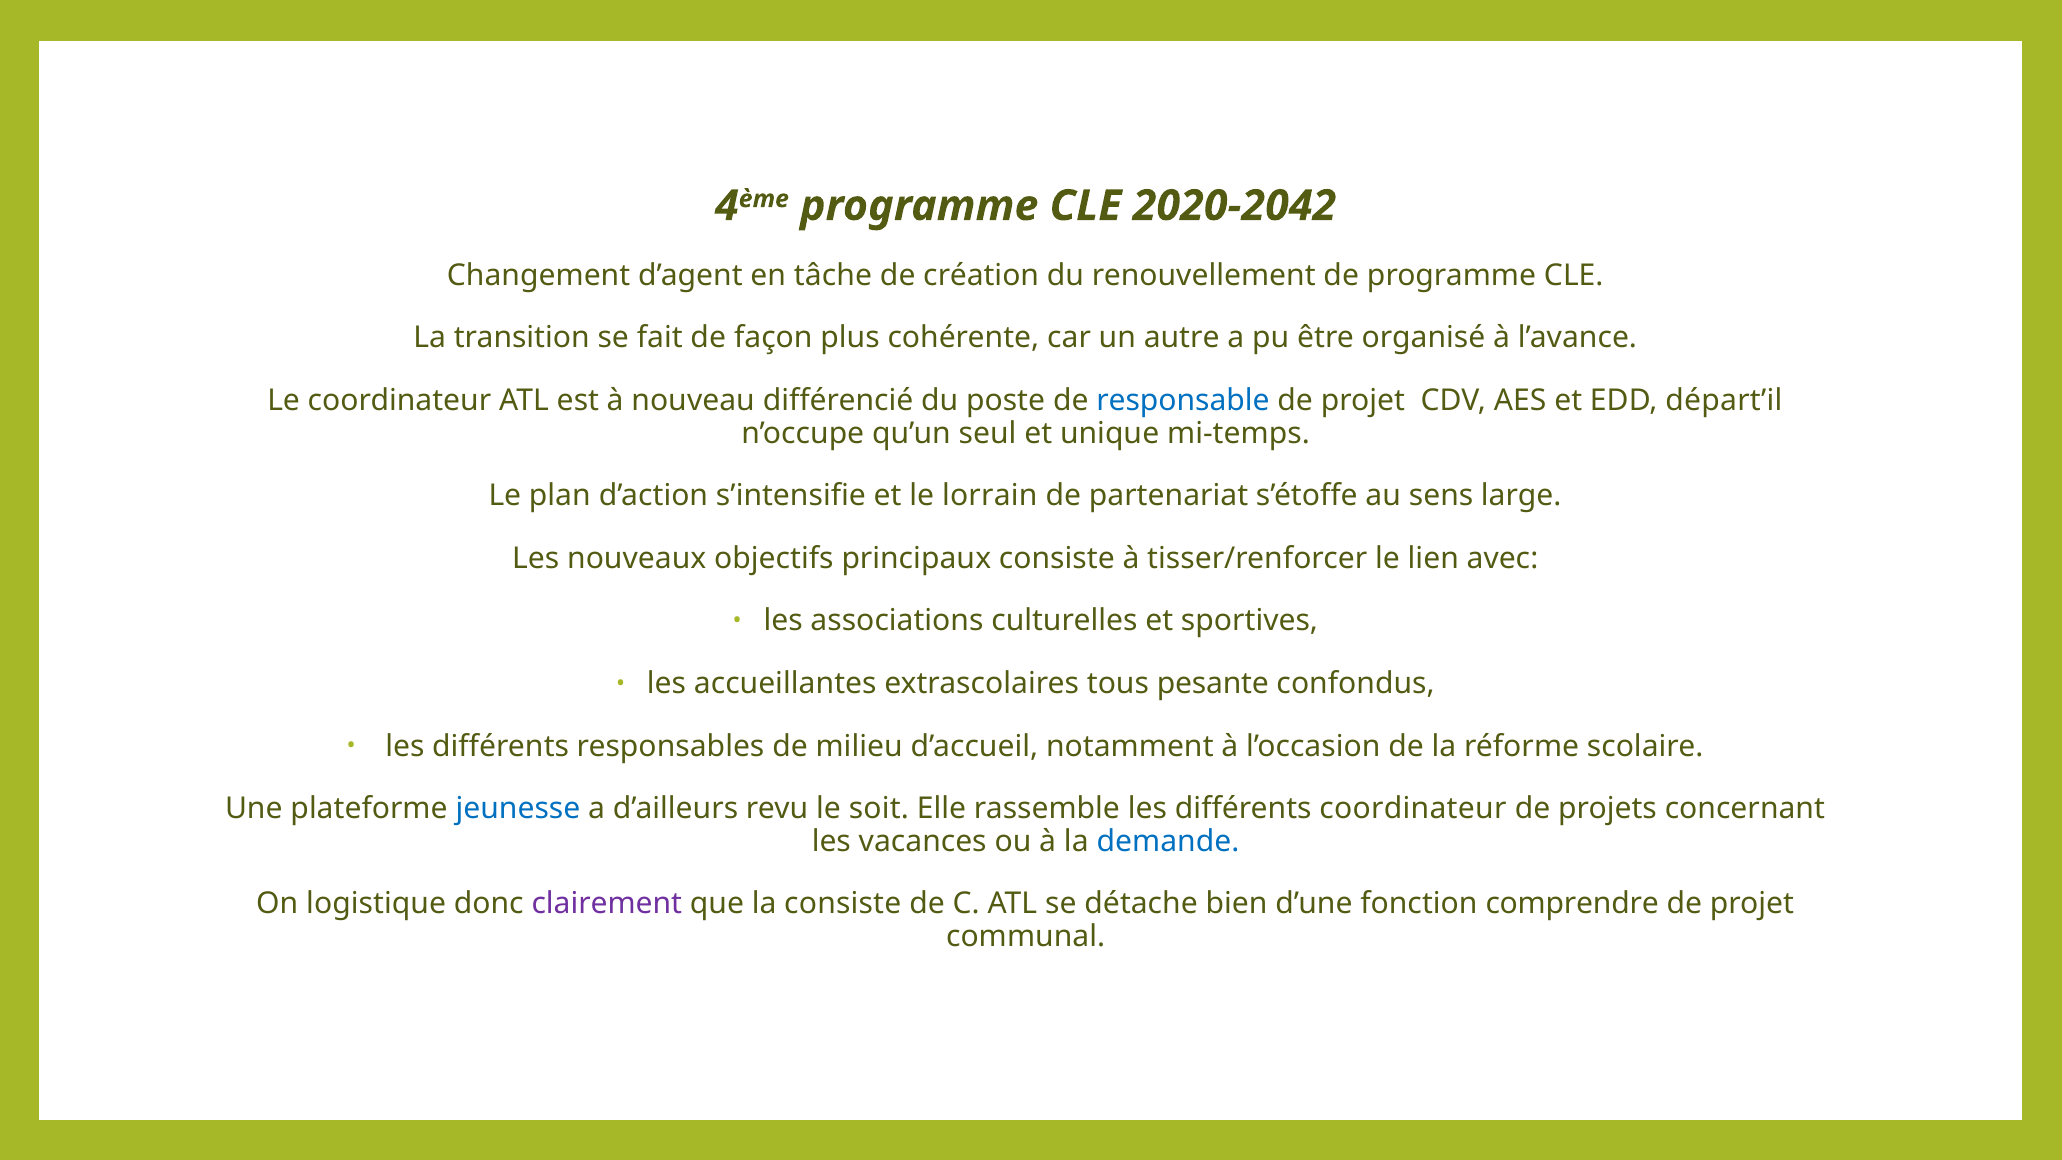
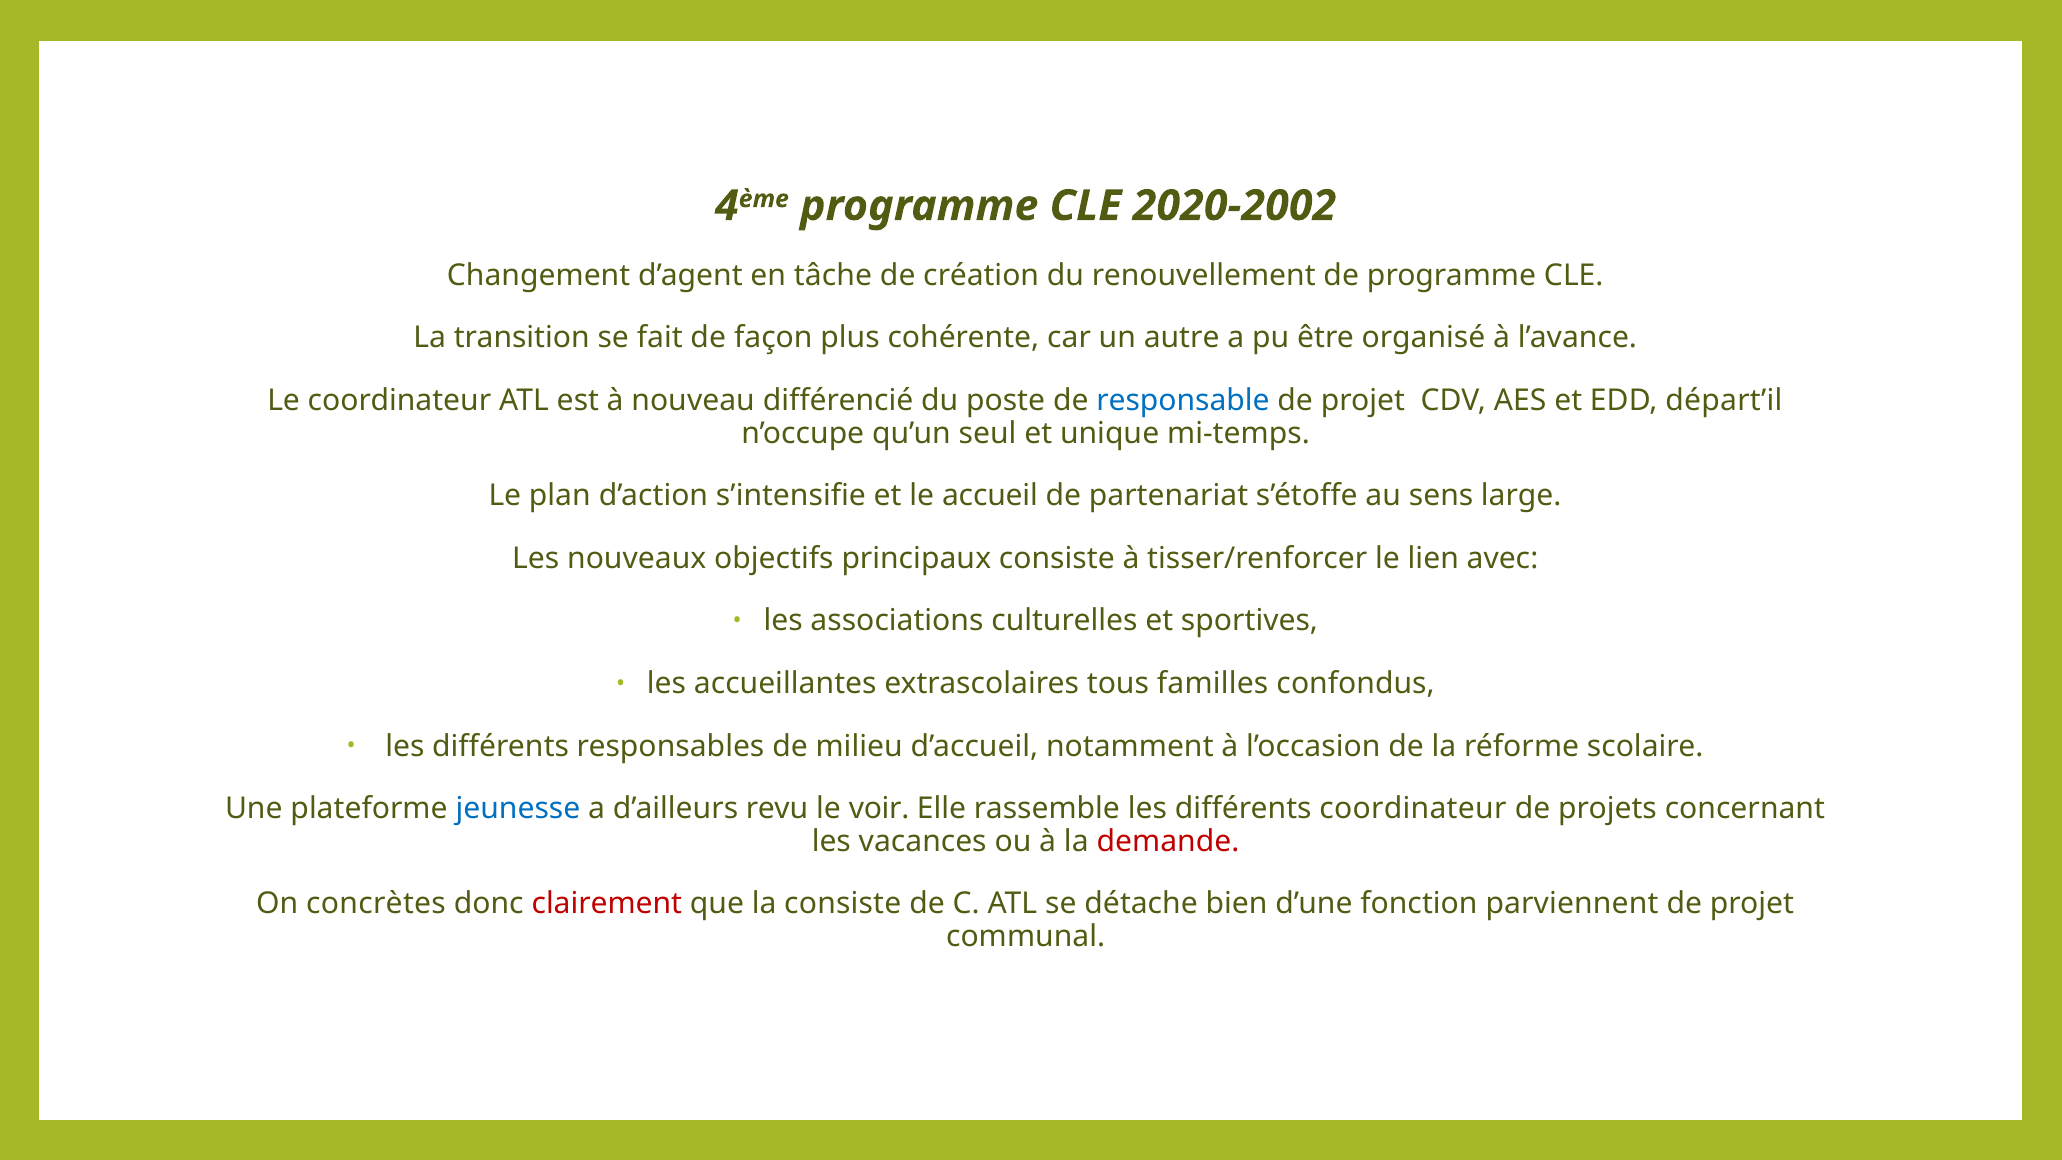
2020-2042: 2020-2042 -> 2020-2002 (1235, 206)
lorrain: lorrain -> accueil (990, 496)
pesante: pesante -> familles (1213, 683)
soit: soit -> voir (879, 809)
demande colour: blue -> red (1168, 841)
logistique: logistique -> concrètes (376, 904)
clairement colour: purple -> red (607, 904)
comprendre: comprendre -> parviennent (1572, 904)
